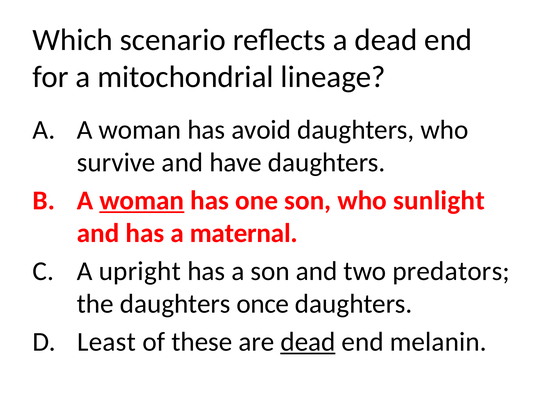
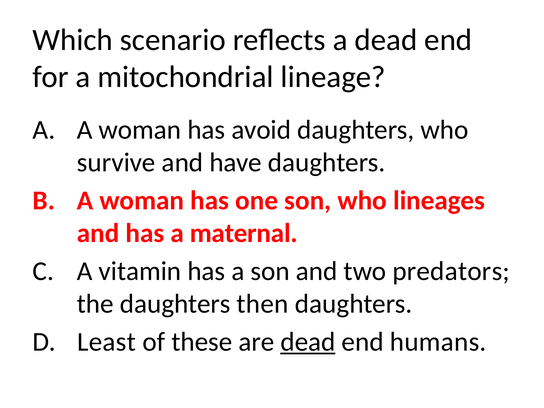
woman underline: present -> none (142, 200)
sunlight: sunlight -> lineages (439, 200)
upright: upright -> vitamin (140, 271)
once: once -> then (262, 304)
melanin: melanin -> humans (438, 342)
